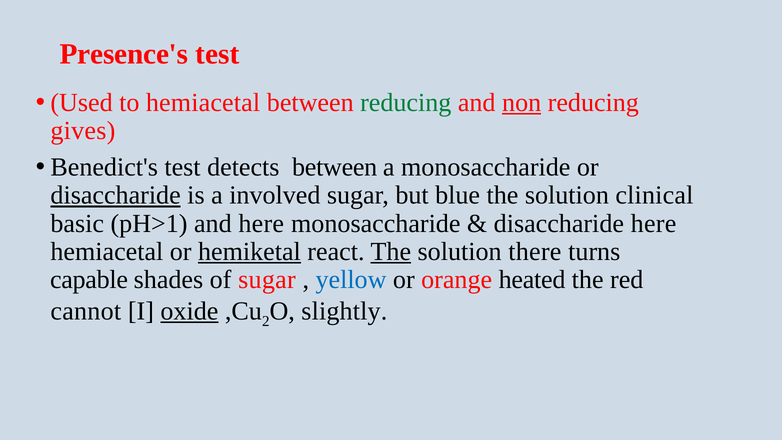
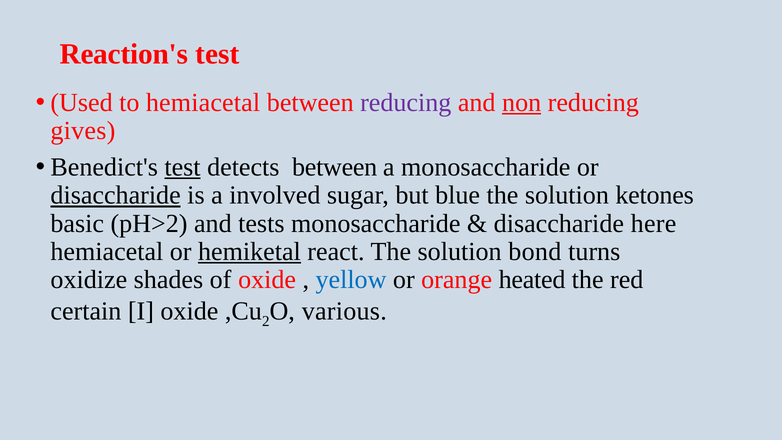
Presence's: Presence's -> Reaction's (124, 54)
reducing colour: green -> purple (406, 103)
test underline: none -> present (182, 167)
clinical: clinical -> ketones (655, 195)
pH>1: pH>1 -> pH>2 (149, 223)
and here: here -> tests (261, 223)
The underline: present -> none (391, 252)
there: there -> bond (535, 252)
capable: capable -> oxidize (89, 280)
of sugar: sugar -> oxide (267, 280)
cannot: cannot -> certain (86, 311)
oxide underline: present -> none (189, 311)
slightly: slightly -> various (344, 311)
